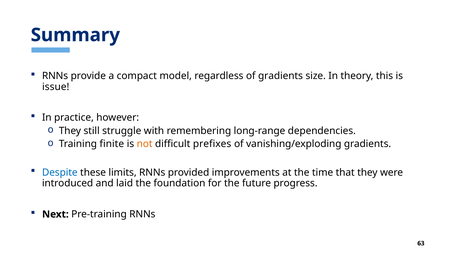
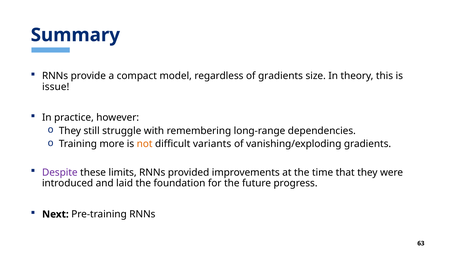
finite: finite -> more (112, 144)
prefixes: prefixes -> variants (212, 144)
Despite colour: blue -> purple (60, 173)
